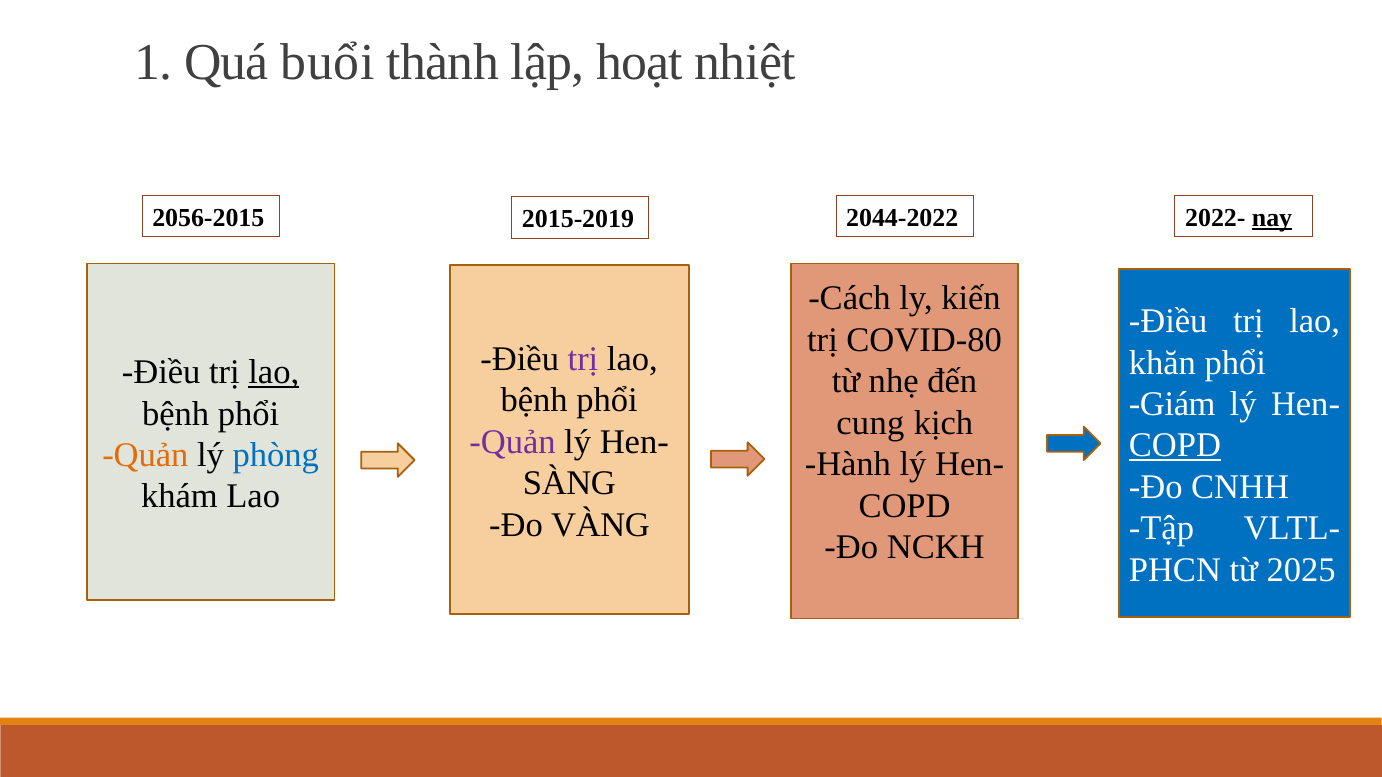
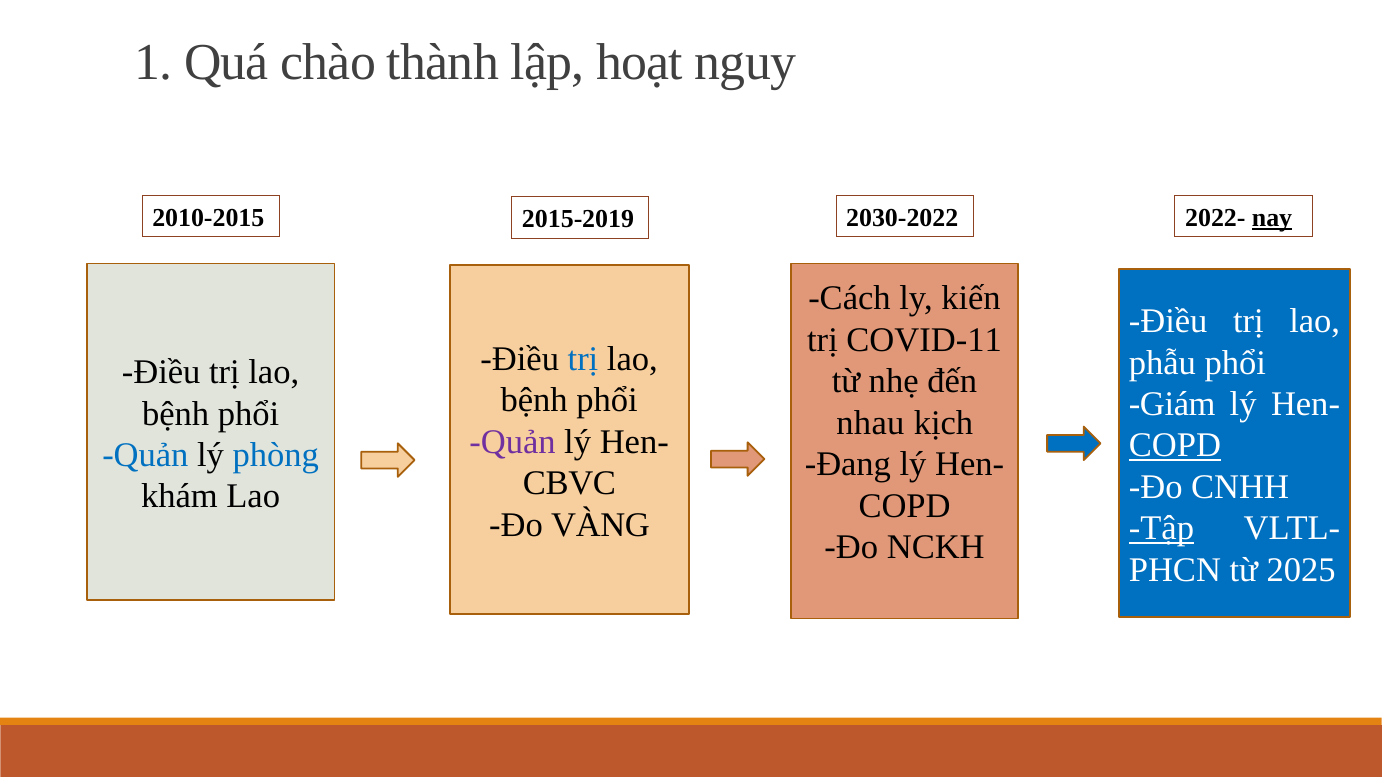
buổi: buổi -> chào (328, 63)
nhiệt: nhiệt -> nguy (745, 63)
2056-2015: 2056-2015 -> 2010-2015 (208, 218)
2044-2022: 2044-2022 -> 2030-2022 (902, 218)
COVID-80: COVID-80 -> COVID-11 (924, 340)
trị colour: purple -> blue (583, 359)
khăn: khăn -> phẫu (1162, 363)
lao underline: present -> none (274, 372)
cung: cung -> nhau (870, 423)
Quản colour: orange -> blue (145, 455)
Hành: Hành -> Đang (848, 464)
SÀNG: SÀNG -> CBVC (569, 484)
Tập underline: none -> present (1161, 529)
